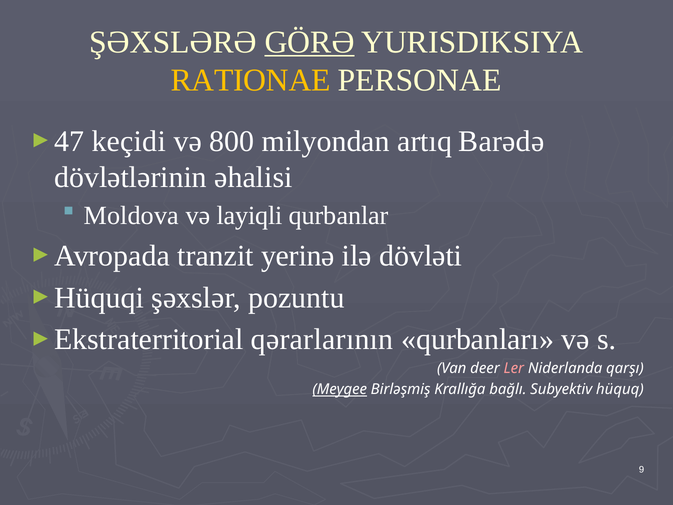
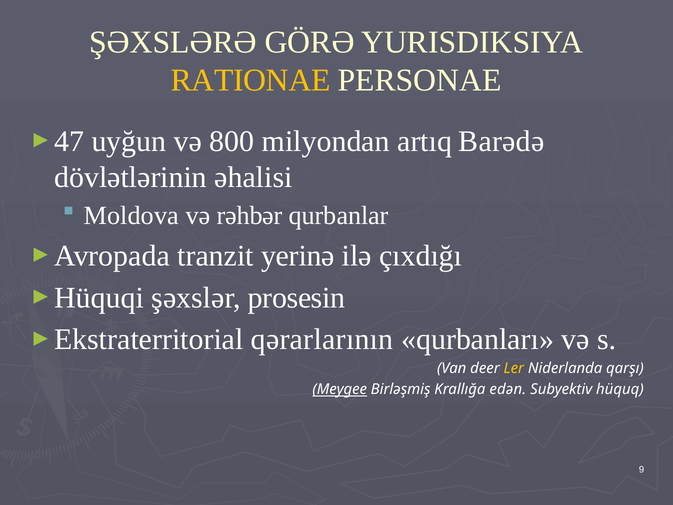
GÖRƏ underline: present -> none (310, 42)
keçidi: keçidi -> uyğun (129, 141)
layiqli: layiqli -> rəhbər (250, 216)
dövləti: dövləti -> çıxdığı (421, 256)
pozuntu: pozuntu -> prosesin (296, 298)
Ler colour: pink -> yellow (514, 368)
bağlı: bağlı -> edən (508, 389)
